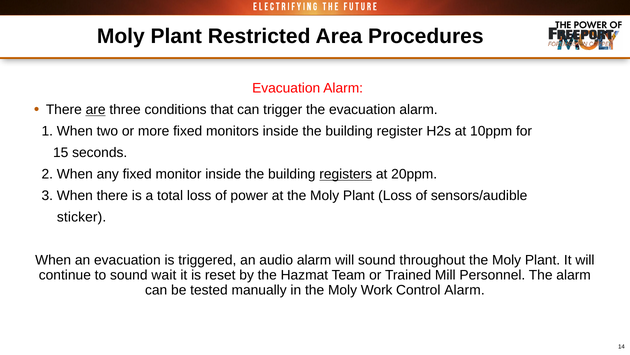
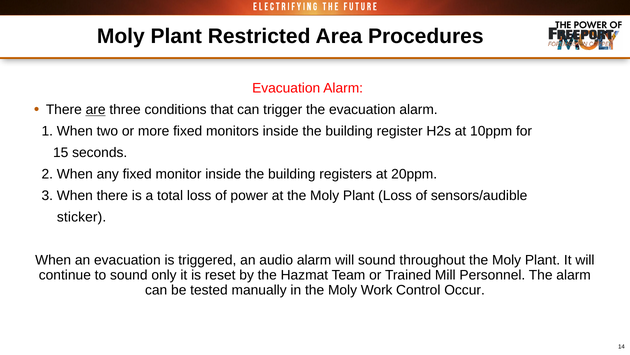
registers underline: present -> none (346, 174)
wait: wait -> only (164, 275)
Control Alarm: Alarm -> Occur (465, 290)
